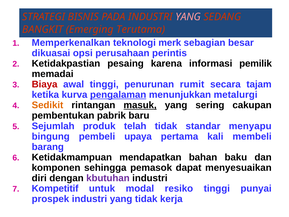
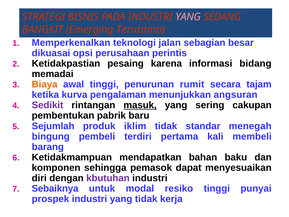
merk: merk -> jalan (170, 43)
pemilik: pemilik -> bidang (255, 63)
Biaya colour: red -> orange (45, 84)
pengalaman underline: present -> none (118, 95)
metalurgi: metalurgi -> angsuran (236, 95)
Sedikit colour: orange -> purple (48, 105)
telah: telah -> iklim (135, 126)
menyapu: menyapu -> menegah (250, 126)
upaya: upaya -> terdiri (138, 136)
Kompetitif: Kompetitif -> Sebaiknya (55, 188)
